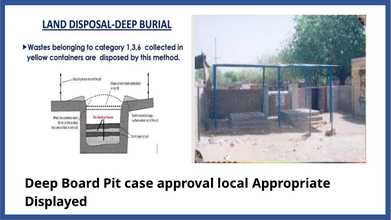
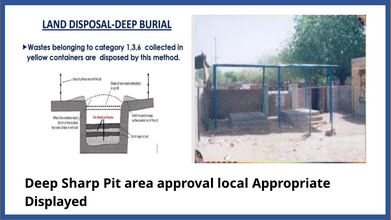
Board: Board -> Sharp (81, 183)
case: case -> area (139, 183)
